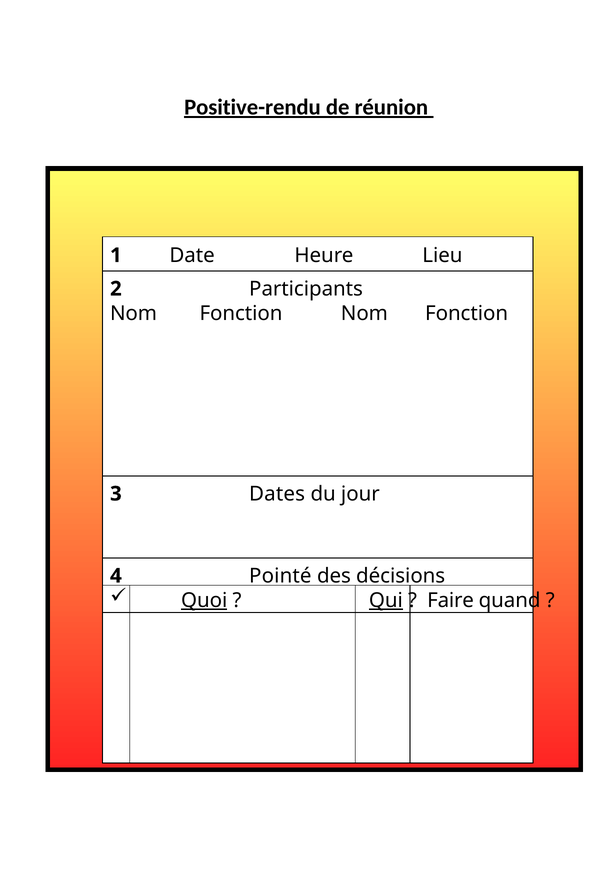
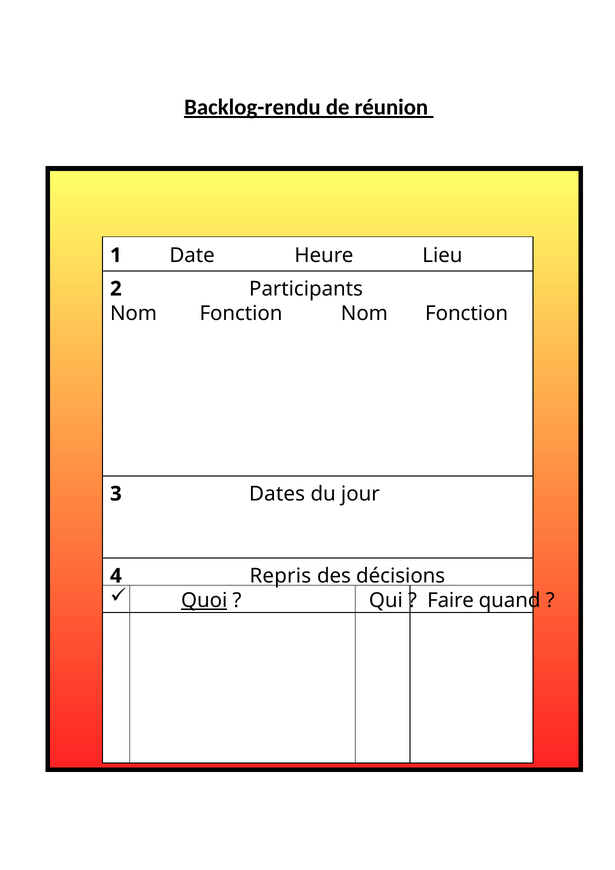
Positive-rendu: Positive-rendu -> Backlog-rendu (252, 107)
Pointé: Pointé -> Repris (280, 576)
Qui underline: present -> none (386, 600)
